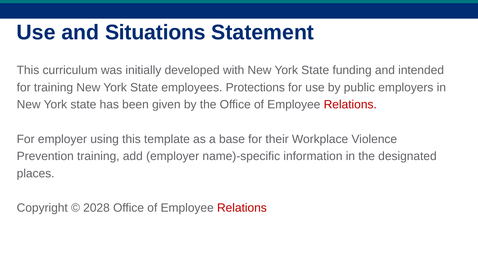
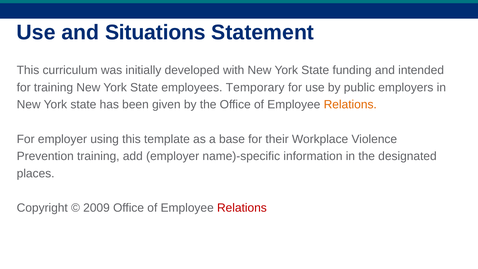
Protections: Protections -> Temporary (255, 87)
Relations colour: red -> orange (350, 105)
2028: 2028 -> 2009 (96, 208)
